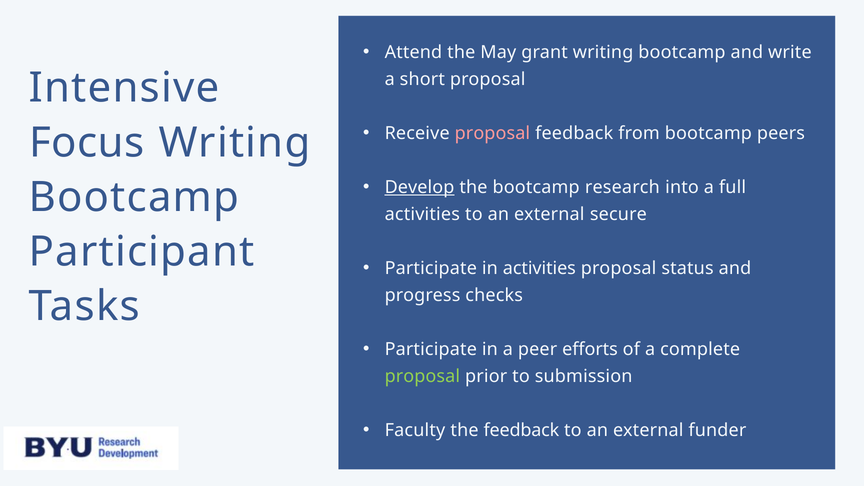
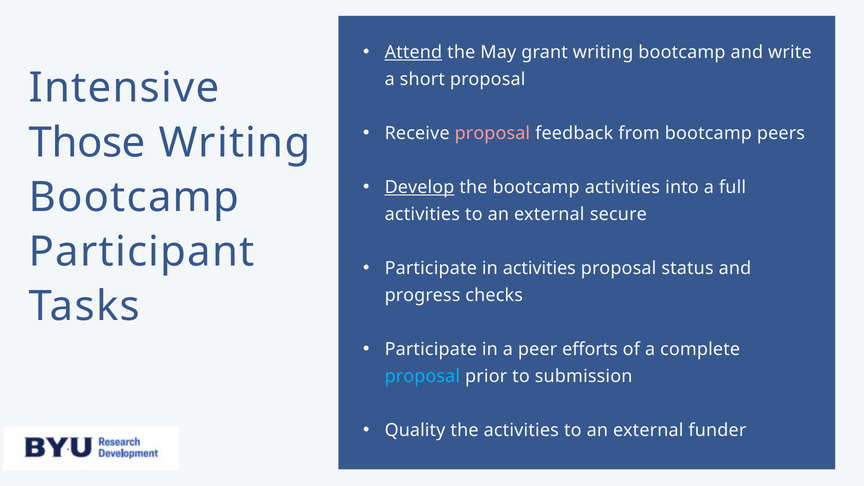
Attend underline: none -> present (413, 52)
Focus: Focus -> Those (87, 143)
bootcamp research: research -> activities (622, 187)
proposal colour: light green -> light blue (422, 377)
Faculty: Faculty -> Quality (415, 431)
the feedback: feedback -> activities (521, 431)
